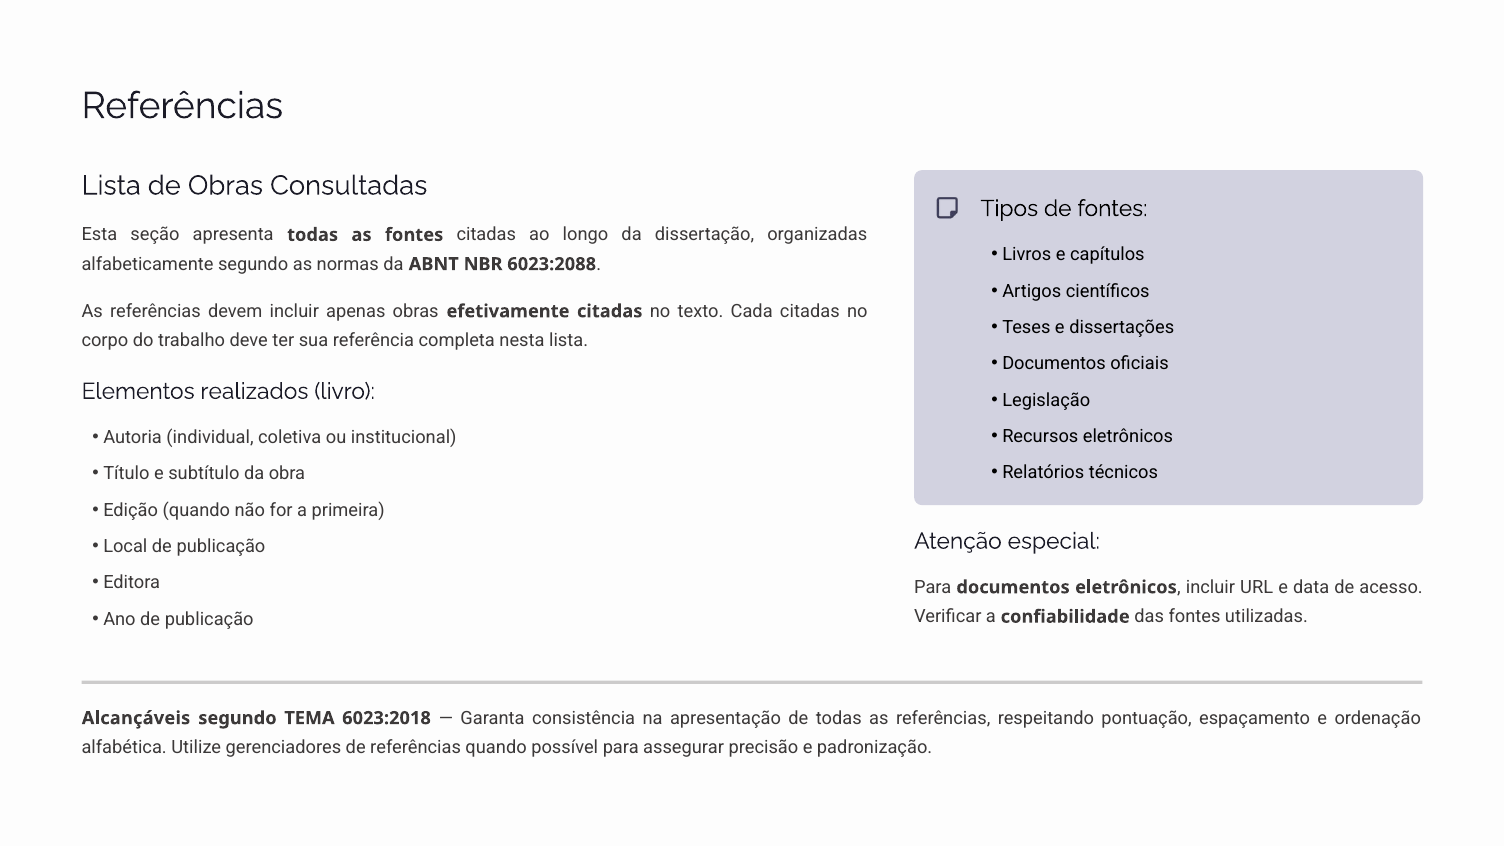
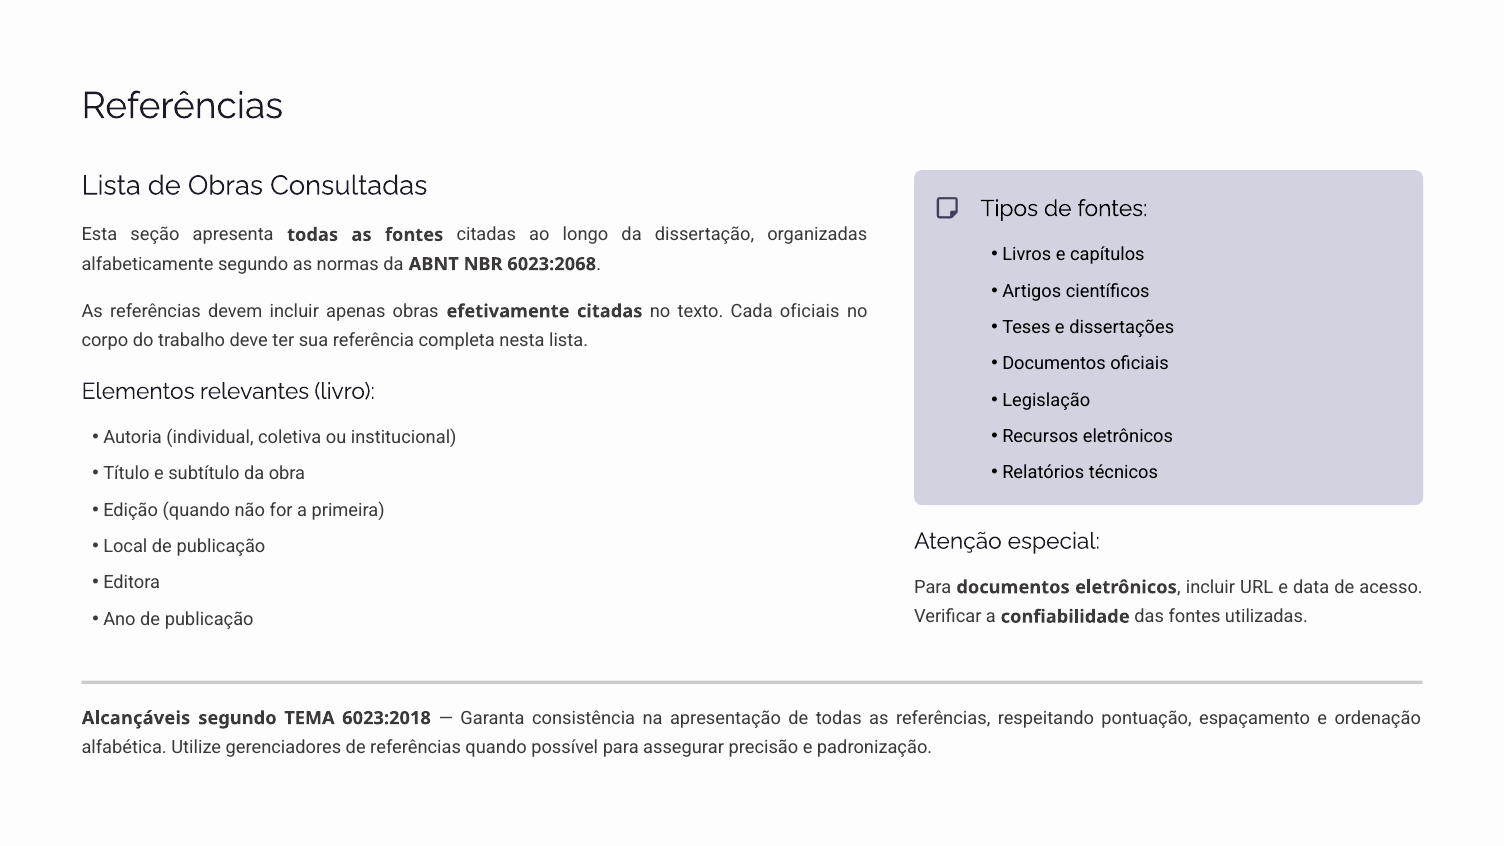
6023:2088: 6023:2088 -> 6023:2068 (552, 264)
Cada citadas: citadas -> oficiais (810, 311)
realizados: realizados -> relevantes (255, 391)
